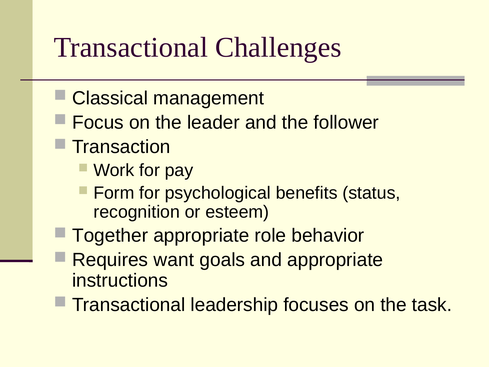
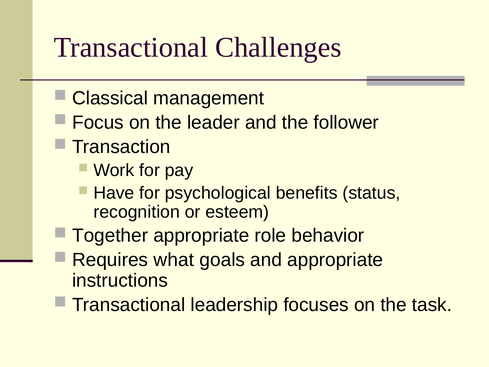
Form: Form -> Have (114, 193)
want: want -> what (174, 260)
